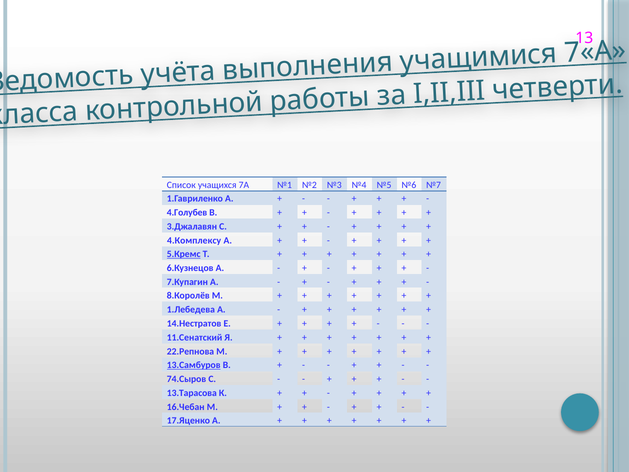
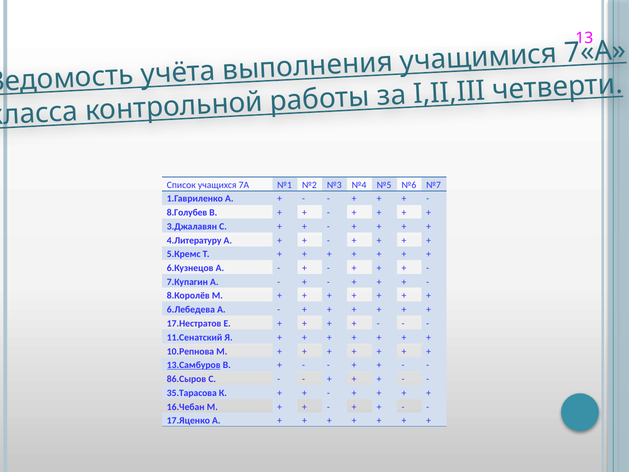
4.Голубев: 4.Голубев -> 8.Голубев (187, 213)
4.Комплексу: 4.Комплексу -> 4.Литературу (194, 240)
5.Кремс underline: present -> none (184, 254)
1.Лебедева: 1.Лебедева -> 6.Лебедева (191, 309)
14.Нестратов: 14.Нестратов -> 17.Нестратов (194, 323)
22.Репнова: 22.Репнова -> 10.Репнова (190, 351)
74.Сыров: 74.Сыров -> 86.Сыров (187, 379)
13.Тарасова: 13.Тарасова -> 35.Тарасова (192, 393)
